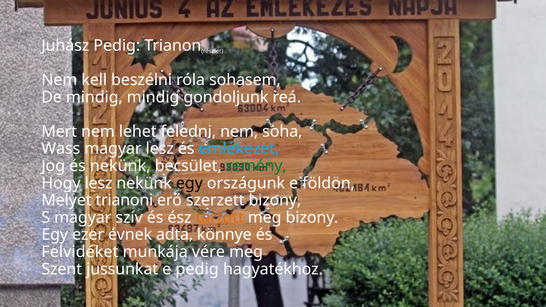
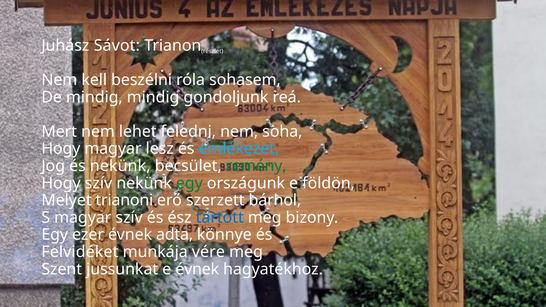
Juhász Pedig: Pedig -> Sávot (117, 45)
Wass: Wass -> Hogy (61, 149)
Hogy lesz: lesz -> szív (98, 183)
egy colour: black -> green (189, 183)
szerzett bizony: bizony -> bárhol (275, 200)
tartott colour: orange -> blue (220, 218)
e pedig: pedig -> évnek (197, 269)
